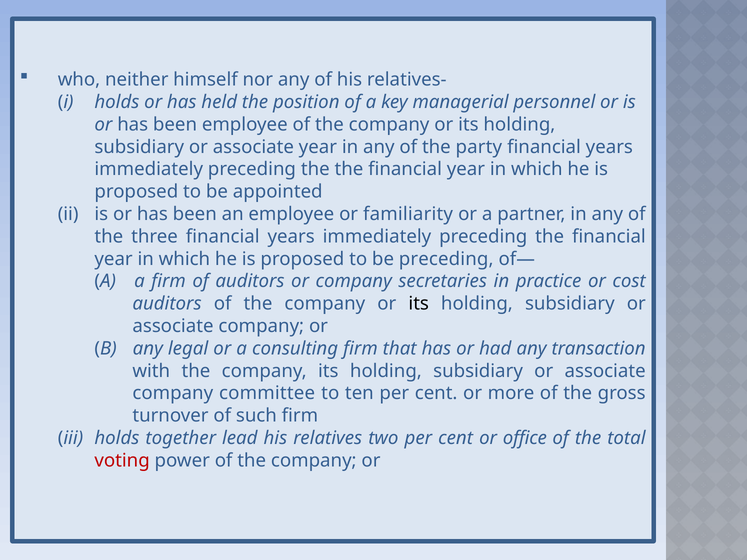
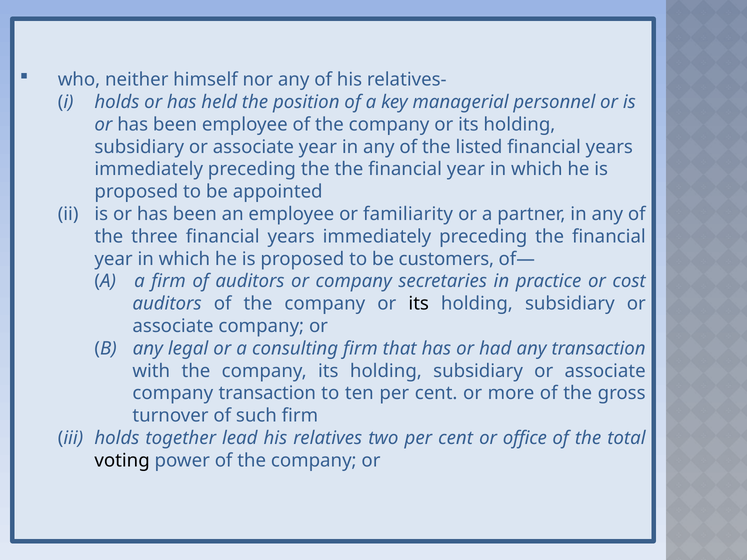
party: party -> listed (479, 147)
be preceding: preceding -> customers (446, 259)
company committee: committee -> transaction (267, 393)
voting colour: red -> black (122, 461)
